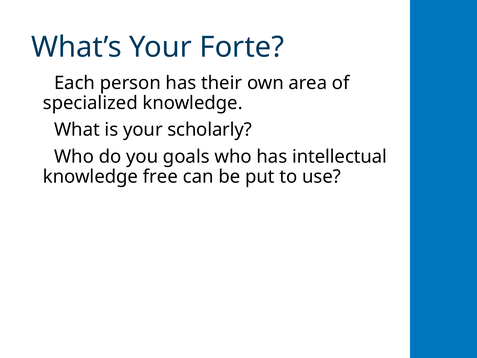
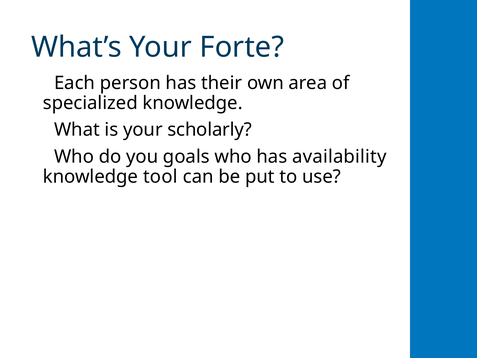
intellectual: intellectual -> availability (339, 156)
free: free -> tool (160, 176)
